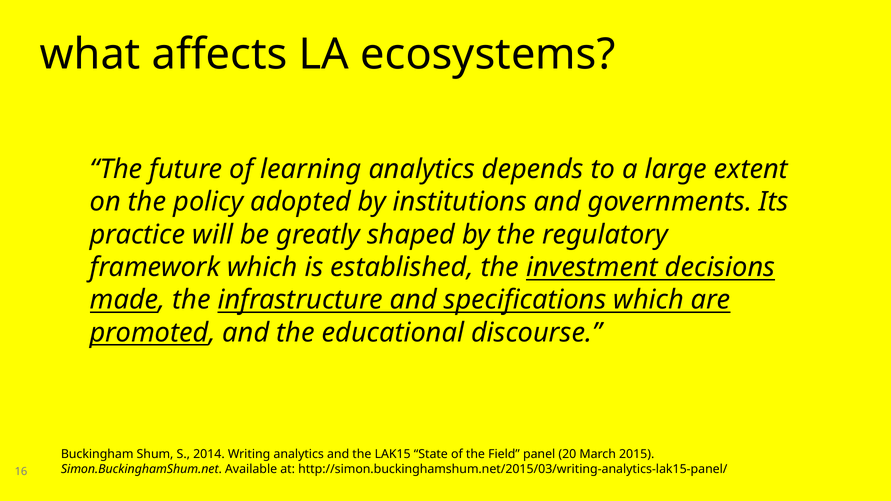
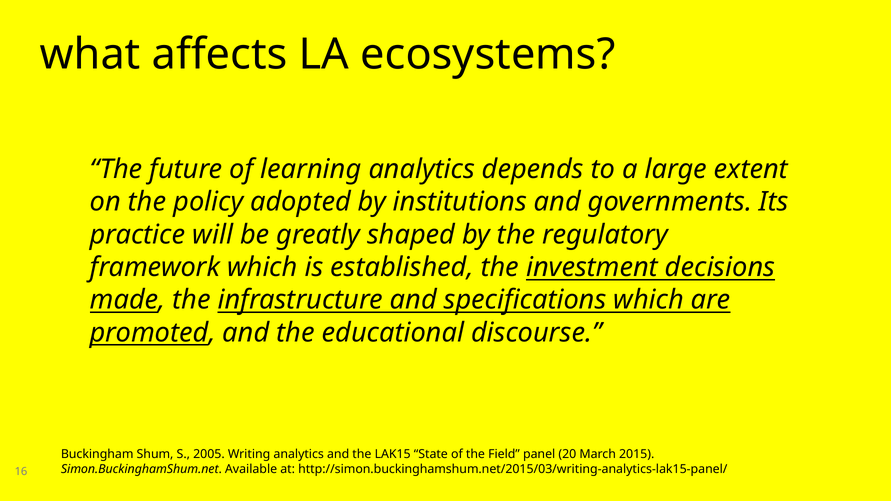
2014: 2014 -> 2005 (209, 454)
